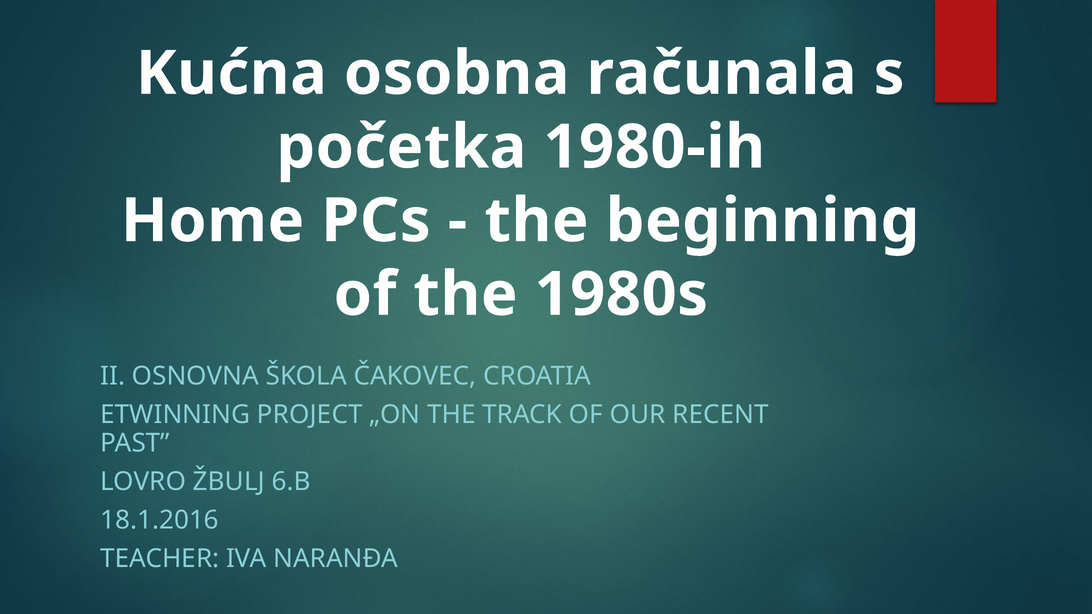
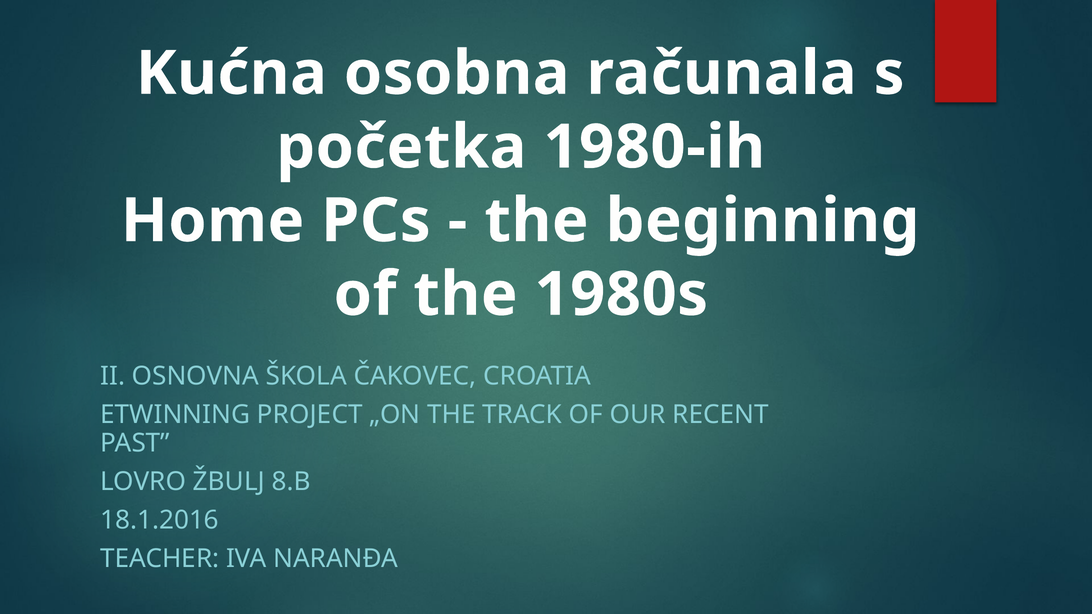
6.B: 6.B -> 8.B (291, 482)
